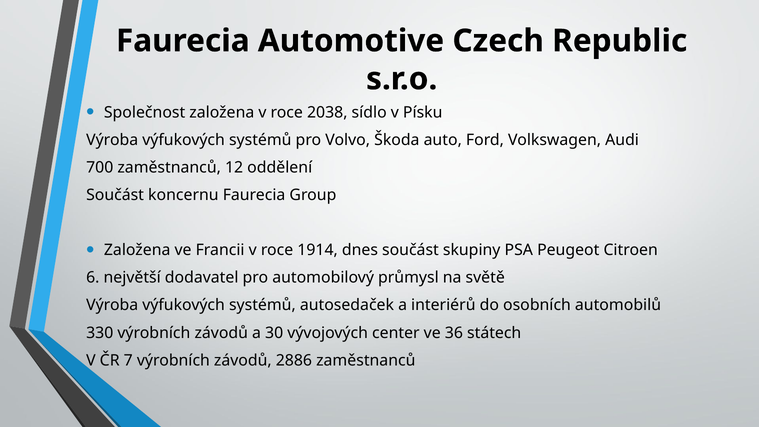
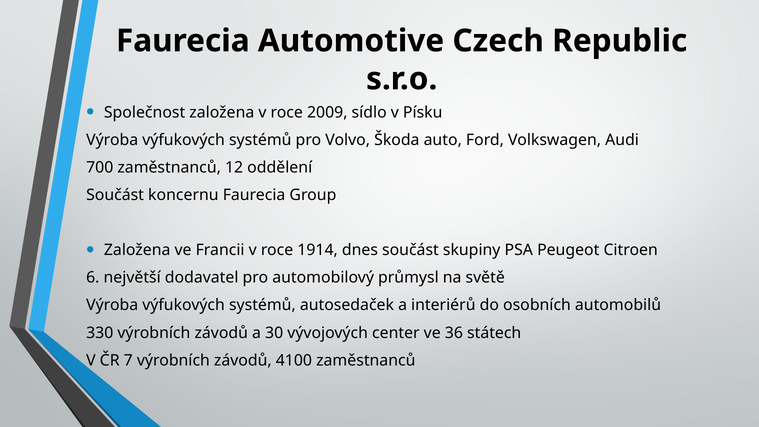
2038: 2038 -> 2009 (327, 113)
2886: 2886 -> 4100 (294, 360)
